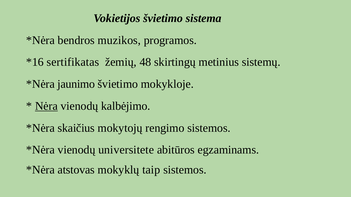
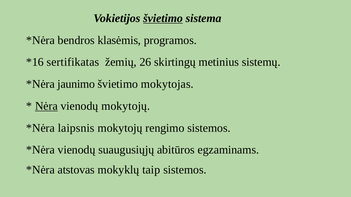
švietimo underline: none -> present (163, 18)
muzikos: muzikos -> klasėmis (119, 40)
48: 48 -> 26 (145, 62)
mokykloje: mokykloje -> mokytojas (167, 84)
vienodų kalbėjimo: kalbėjimo -> mokytojų (126, 106)
skaičius: skaičius -> laipsnis (76, 128)
universitete: universitete -> suaugusiųjų (126, 150)
